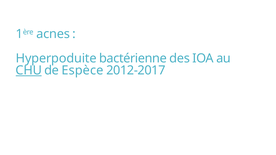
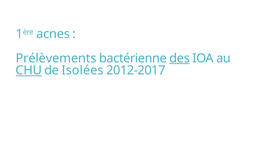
Hyperpoduite: Hyperpoduite -> Prélèvements (56, 58)
des underline: none -> present (180, 58)
Espèce: Espèce -> Isolées (82, 71)
